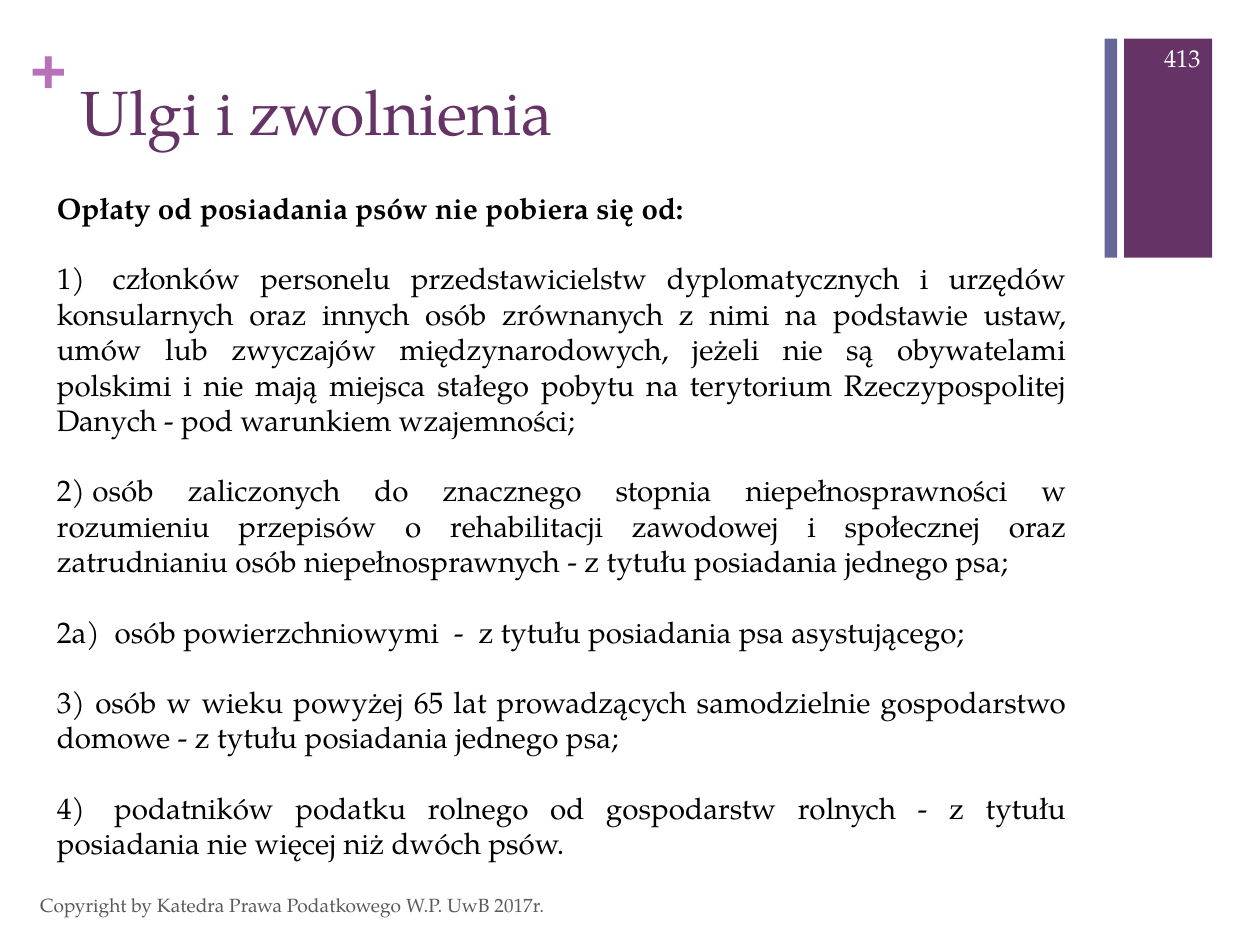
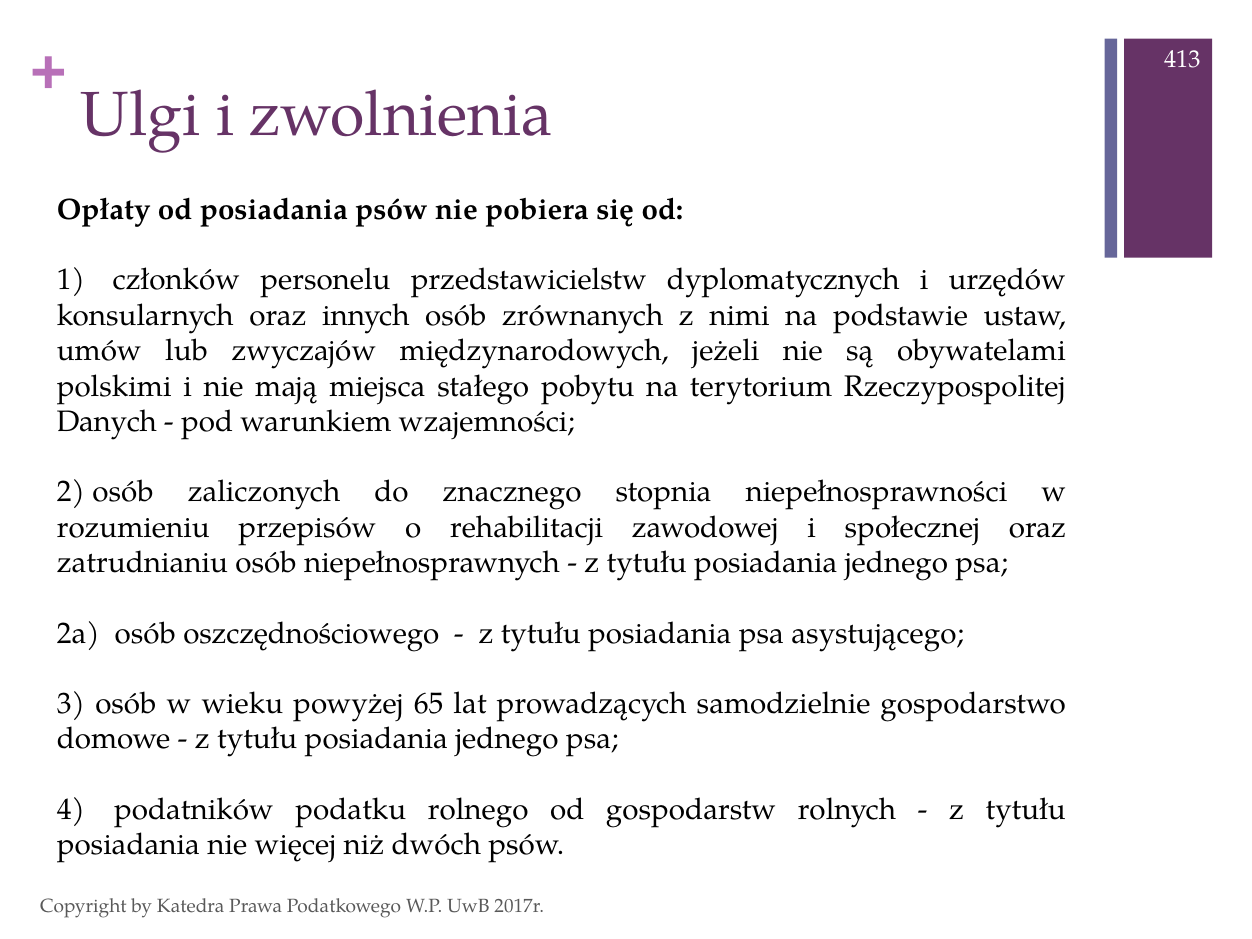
powierzchniowymi: powierzchniowymi -> oszczędnościowego (311, 633)
